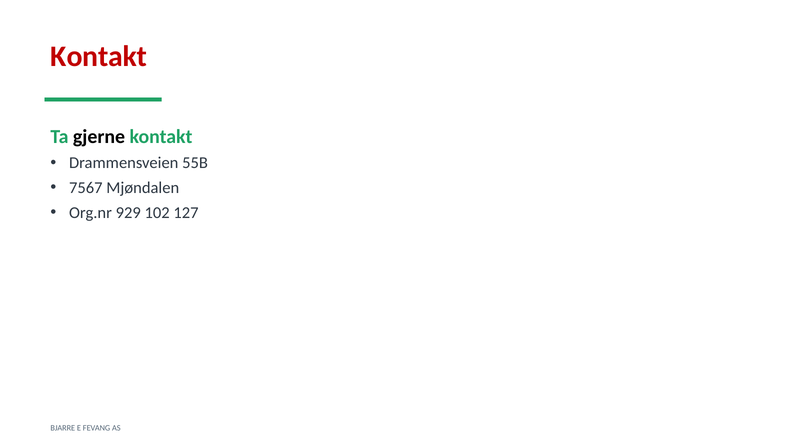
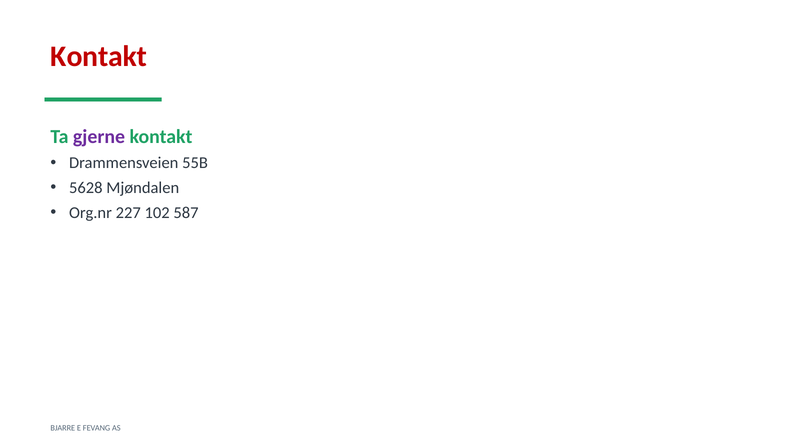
gjerne colour: black -> purple (99, 137)
7567: 7567 -> 5628 (86, 188)
929: 929 -> 227 (128, 213)
127: 127 -> 587 (186, 213)
